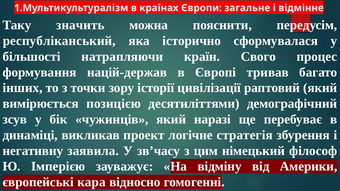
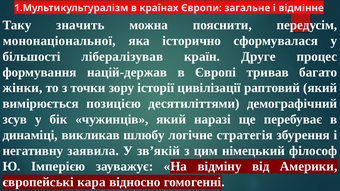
республіканський: республіканський -> мононаціональної (59, 41)
натрапляючи: натрапляючи -> лібералізував (122, 57)
Свого: Свого -> Друге (258, 57)
інших: інших -> жінки (23, 88)
проект: проект -> шлюбу (144, 135)
зв’часу: зв’часу -> зв’якій (159, 151)
